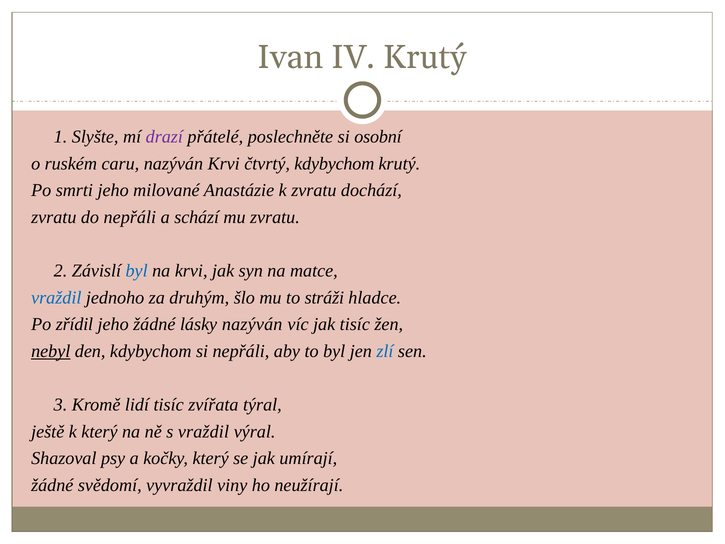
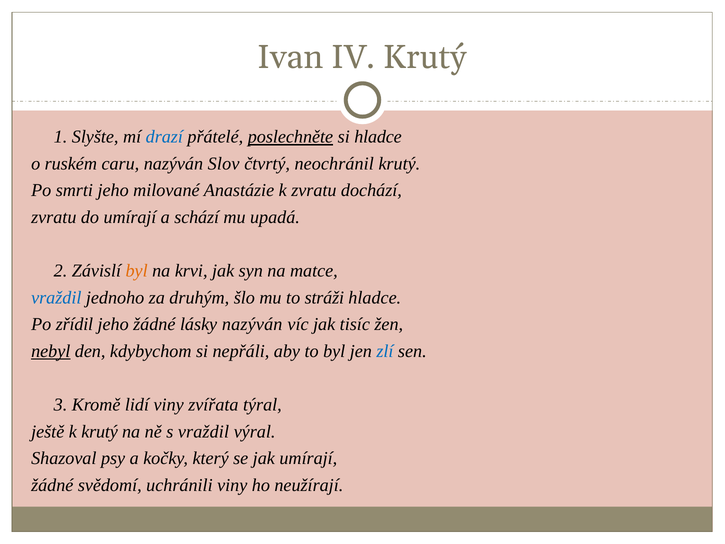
drazí colour: purple -> blue (164, 137)
poslechněte underline: none -> present (290, 137)
si osobní: osobní -> hladce (378, 137)
nazýván Krvi: Krvi -> Slov (224, 164)
čtvrtý kdybychom: kdybychom -> neochránil (334, 164)
do nepřáli: nepřáli -> umírají (130, 217)
mu zvratu: zvratu -> upadá (275, 217)
byl colour: blue -> orange (137, 271)
lidí tisíc: tisíc -> viny (169, 405)
k který: který -> krutý (100, 431)
vyvraždil: vyvraždil -> uchránili (179, 485)
